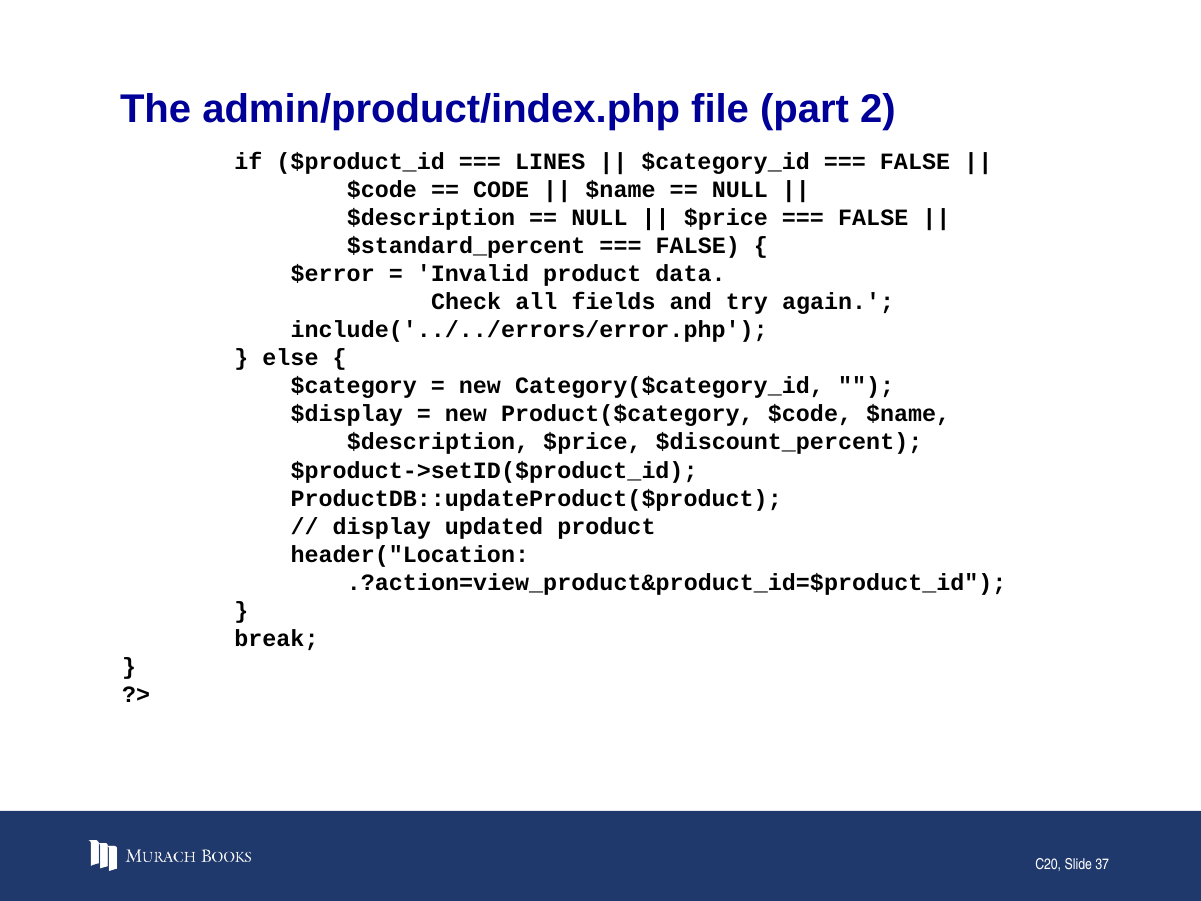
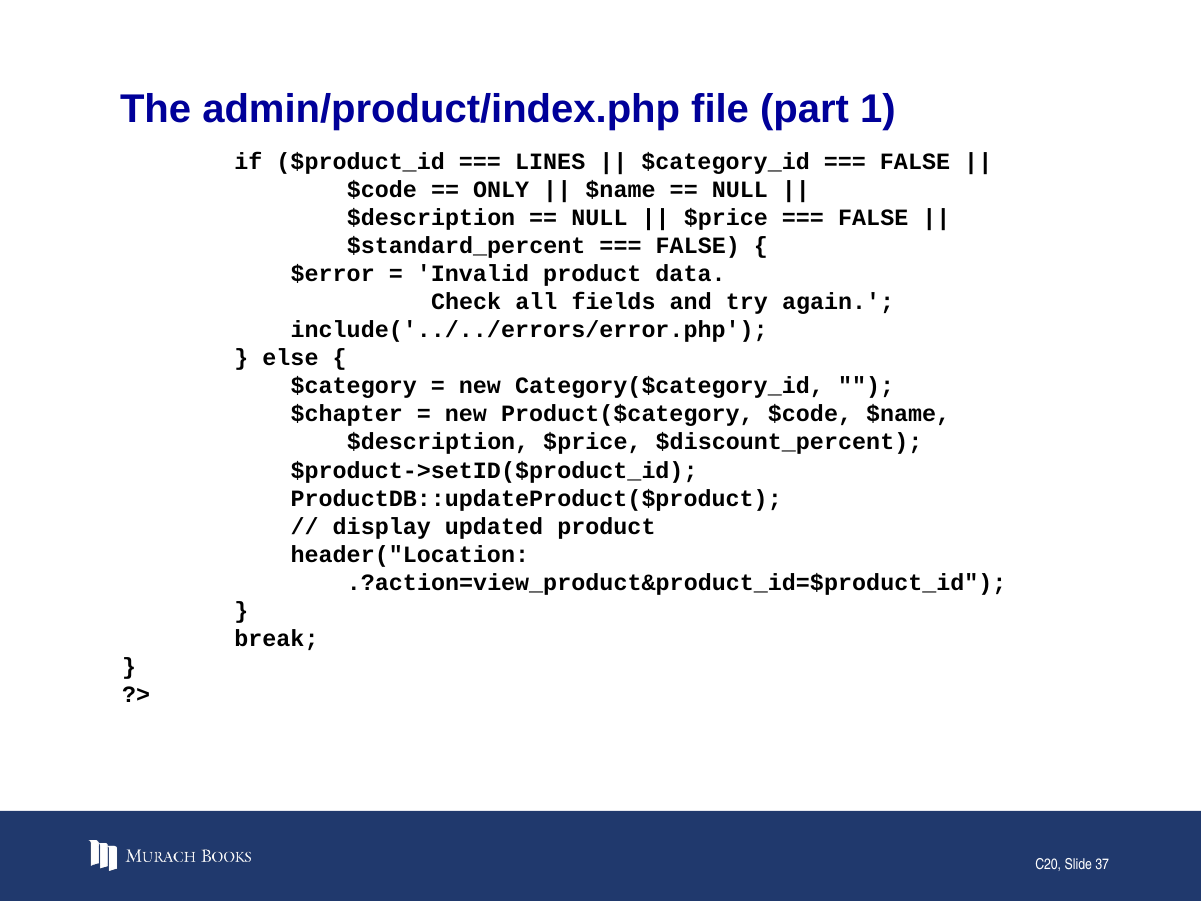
2: 2 -> 1 (878, 109)
CODE: CODE -> ONLY (501, 190)
$display: $display -> $chapter (347, 414)
